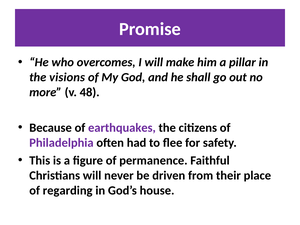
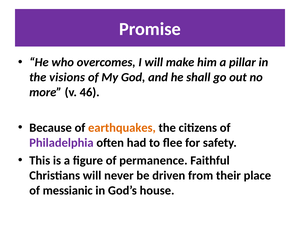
48: 48 -> 46 (90, 92)
earthquakes colour: purple -> orange (122, 128)
regarding: regarding -> messianic (68, 190)
